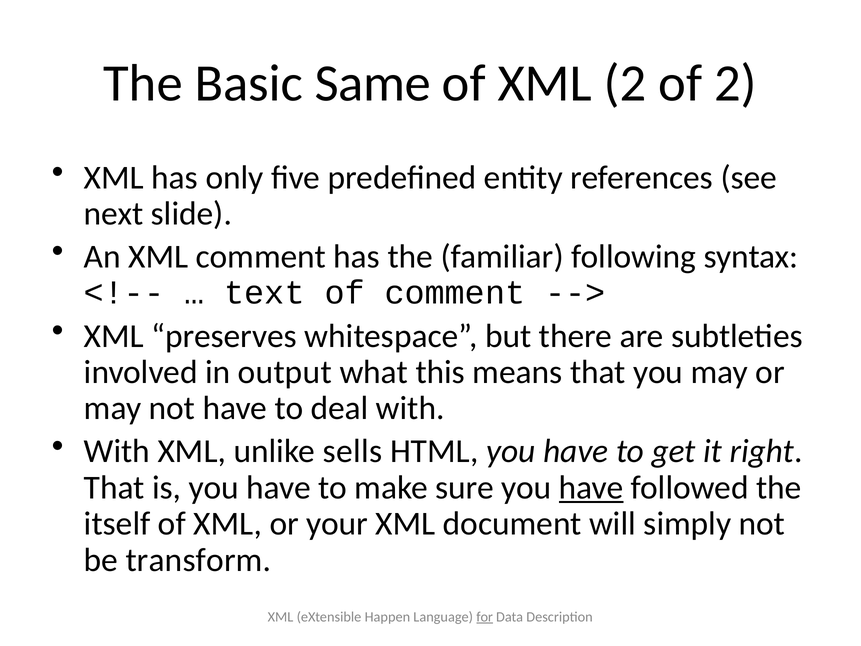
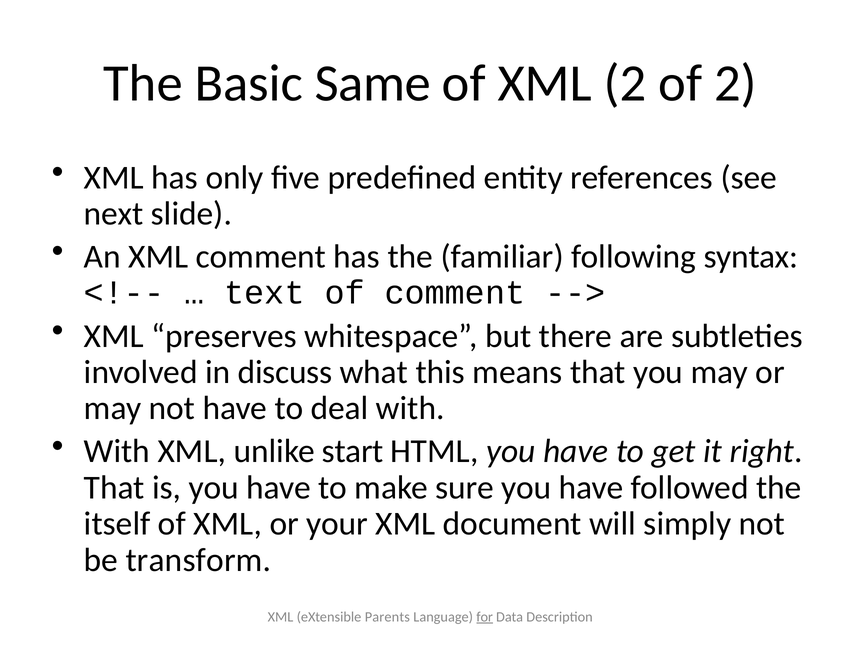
output: output -> discuss (285, 372)
sells: sells -> start (353, 451)
have underline: present -> none (591, 487)
Happen: Happen -> Parents (387, 617)
